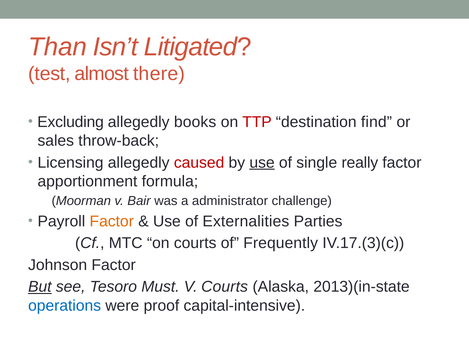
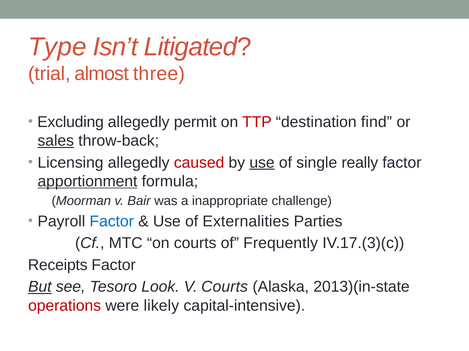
Than: Than -> Type (57, 47)
test: test -> trial (49, 74)
there: there -> three (159, 74)
books: books -> permit (195, 122)
sales underline: none -> present (56, 141)
apportionment underline: none -> present (87, 182)
administrator: administrator -> inappropriate (230, 201)
Factor colour: orange -> blue (112, 222)
Johnson: Johnson -> Receipts (58, 266)
Must: Must -> Look (160, 287)
operations colour: blue -> red (65, 306)
proof: proof -> likely (161, 306)
